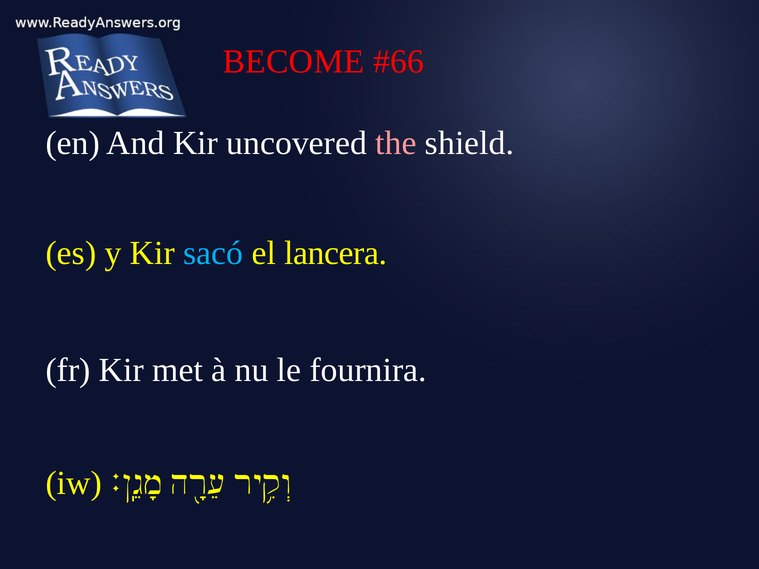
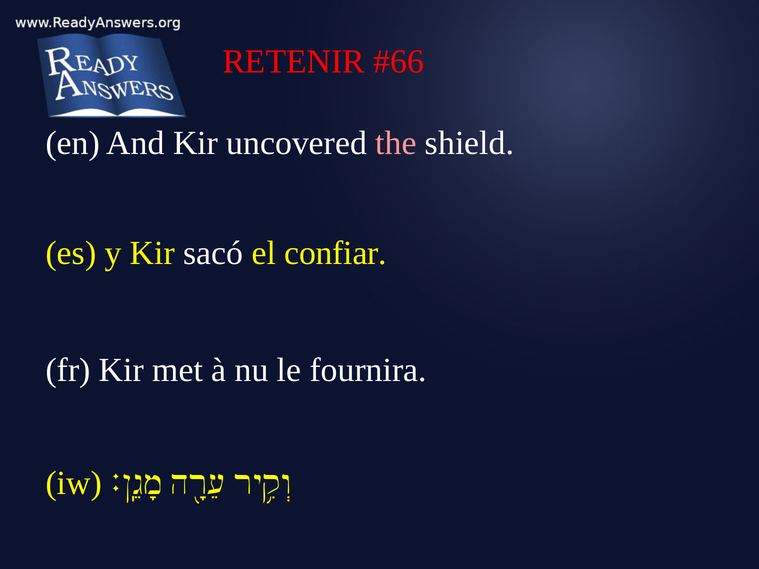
BECOME: BECOME -> RETENIR (294, 62)
sacó colour: light blue -> white (213, 253)
lancera: lancera -> confiar (336, 253)
